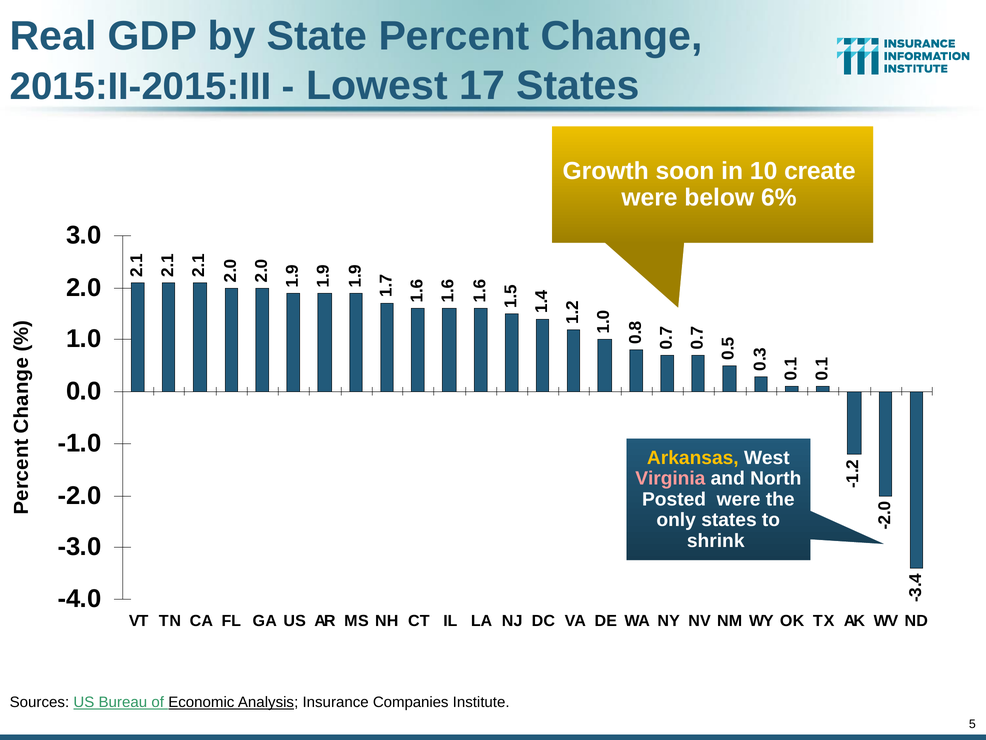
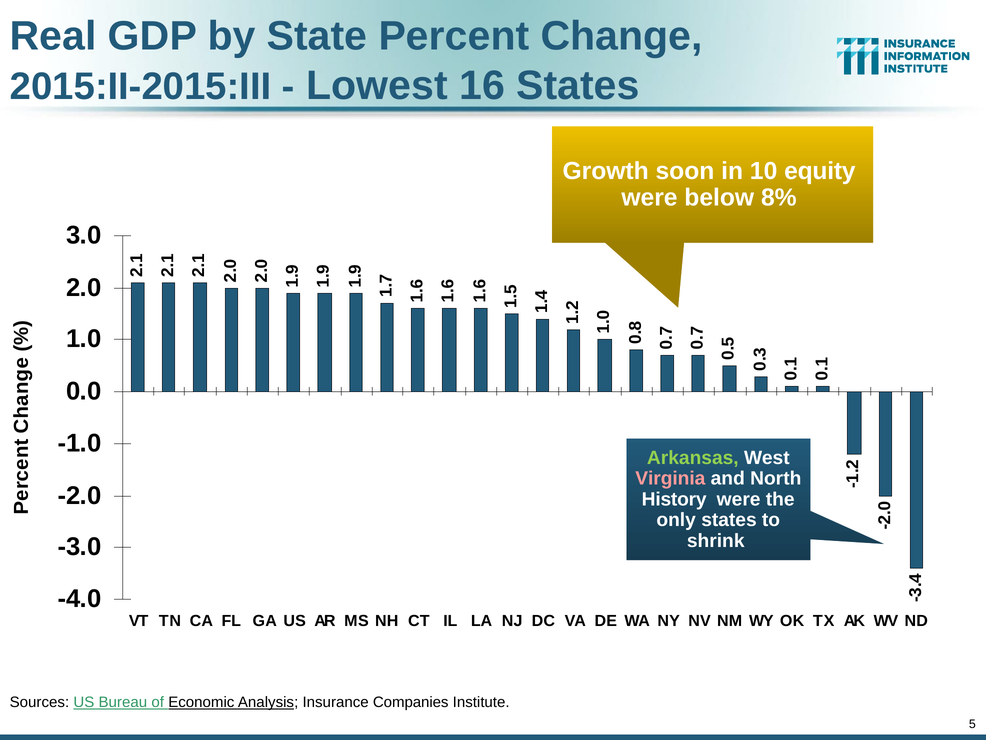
17: 17 -> 16 (482, 86)
create: create -> equity (820, 171)
6%: 6% -> 8% (779, 198)
Arkansas colour: yellow -> light green (693, 458)
Posted: Posted -> History (674, 499)
